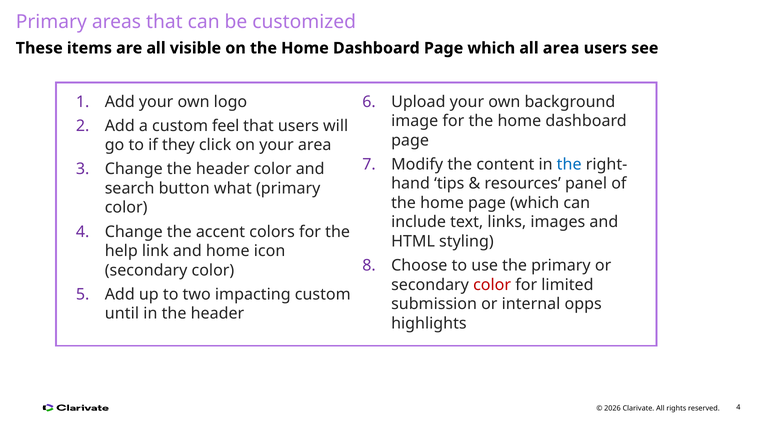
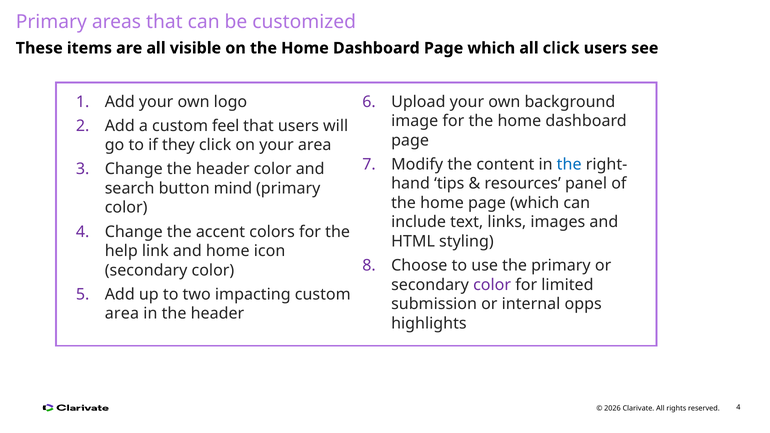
all area: area -> click (561, 48)
what: what -> mind (233, 189)
color colour: red -> purple (492, 285)
until: until -> area (122, 314)
